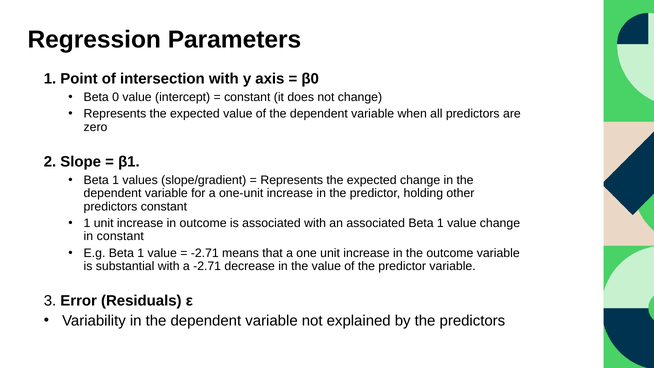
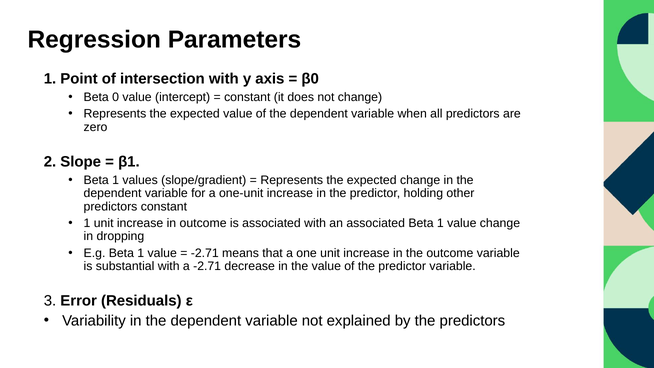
in constant: constant -> dropping (120, 236)
